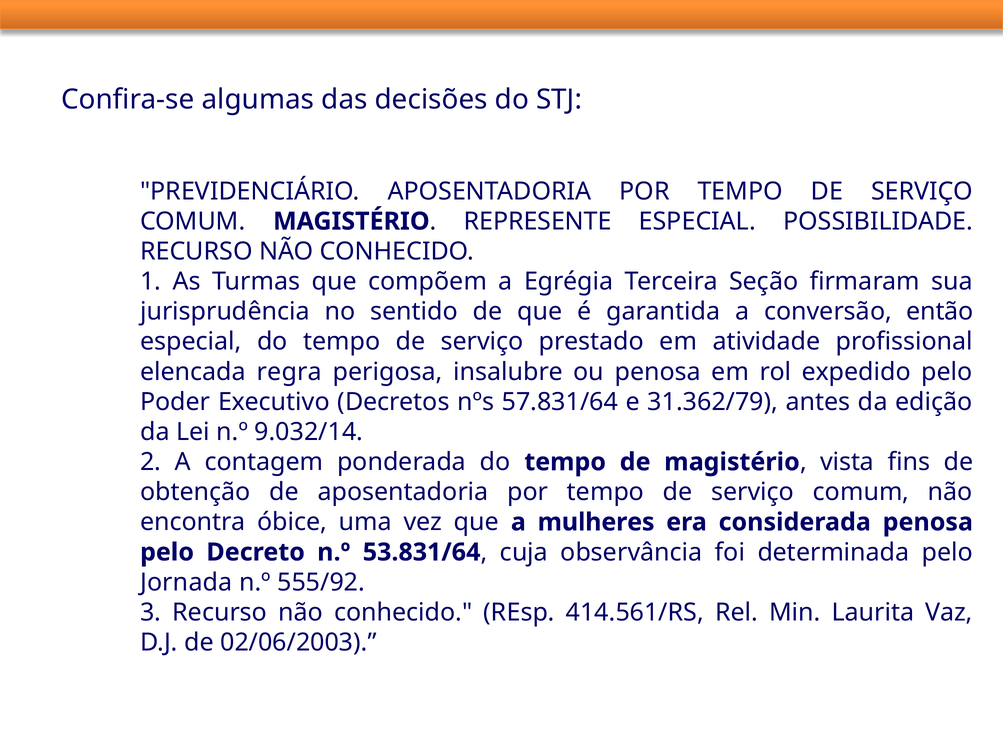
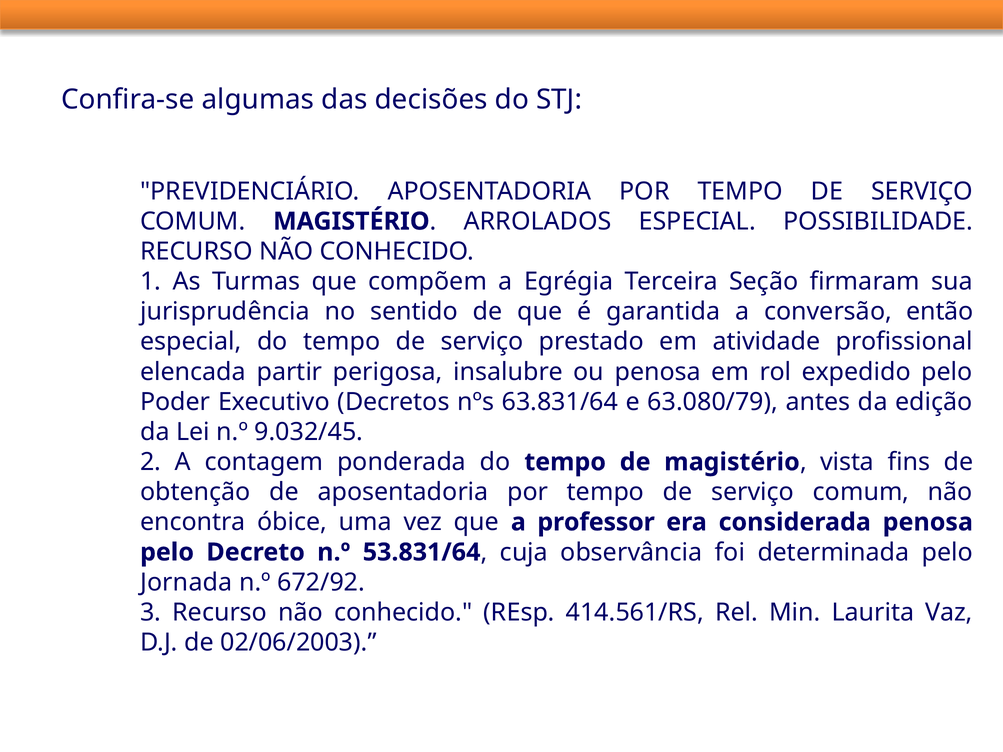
REPRESENTE: REPRESENTE -> ARROLADOS (538, 221)
regra: regra -> partir (289, 372)
57.831/64: 57.831/64 -> 63.831/64 (560, 402)
31.362/79: 31.362/79 -> 63.080/79 (713, 402)
9.032/14: 9.032/14 -> 9.032/45 (309, 432)
mulheres: mulheres -> professor (596, 522)
555/92: 555/92 -> 672/92 (321, 583)
